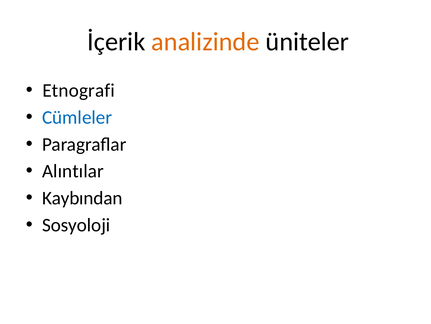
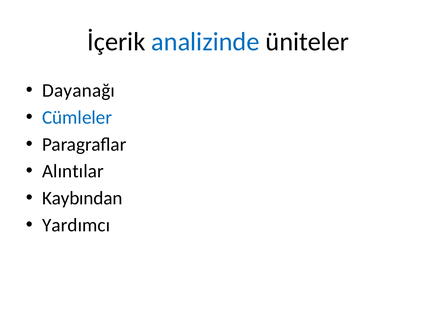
analizinde colour: orange -> blue (205, 42)
Etnografi: Etnografi -> Dayanağı (79, 90)
Sosyoloji: Sosyoloji -> Yardımcı (76, 225)
